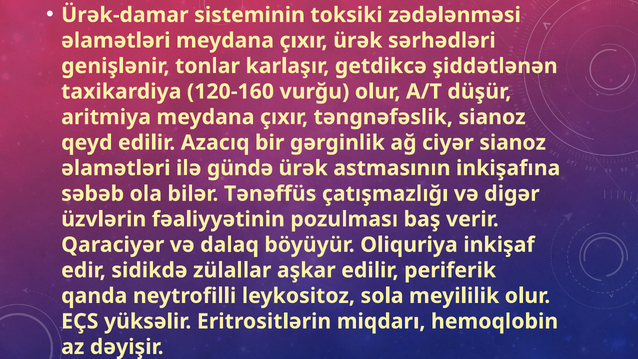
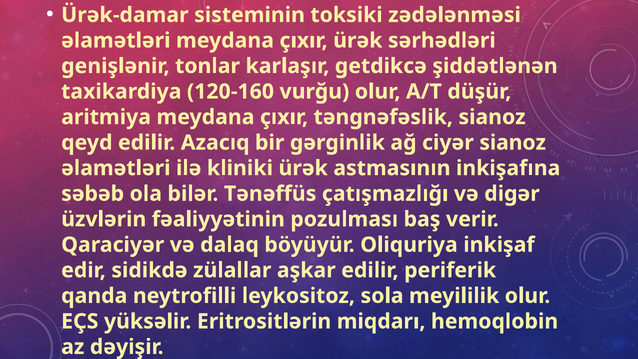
gündə: gündə -> kliniki (240, 168)
